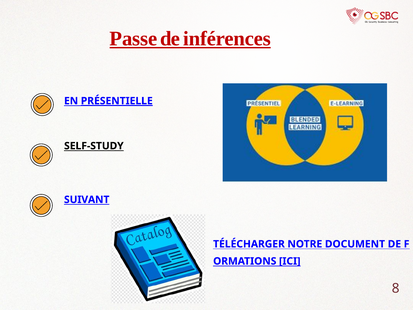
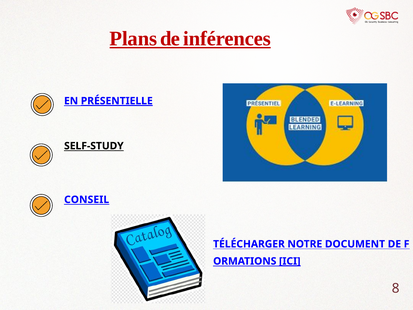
Passe: Passe -> Plans (133, 39)
SUIVANT: SUIVANT -> CONSEIL (87, 199)
ICI underline: none -> present (290, 261)
